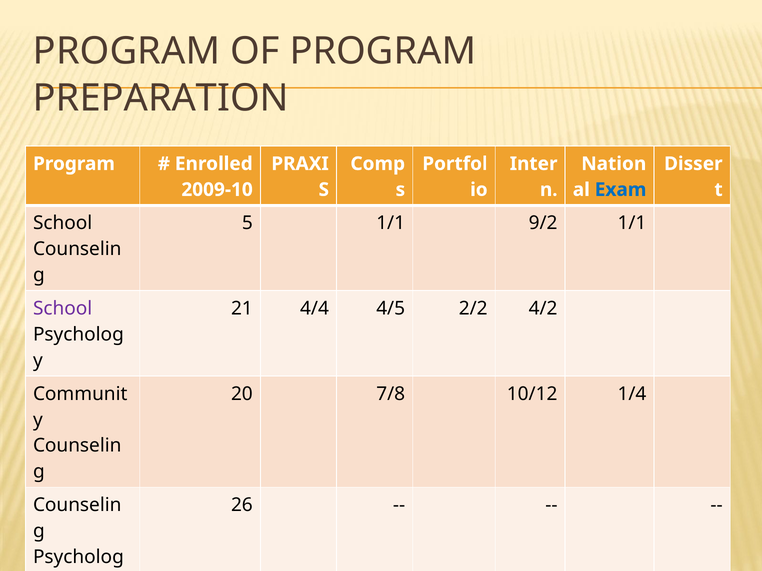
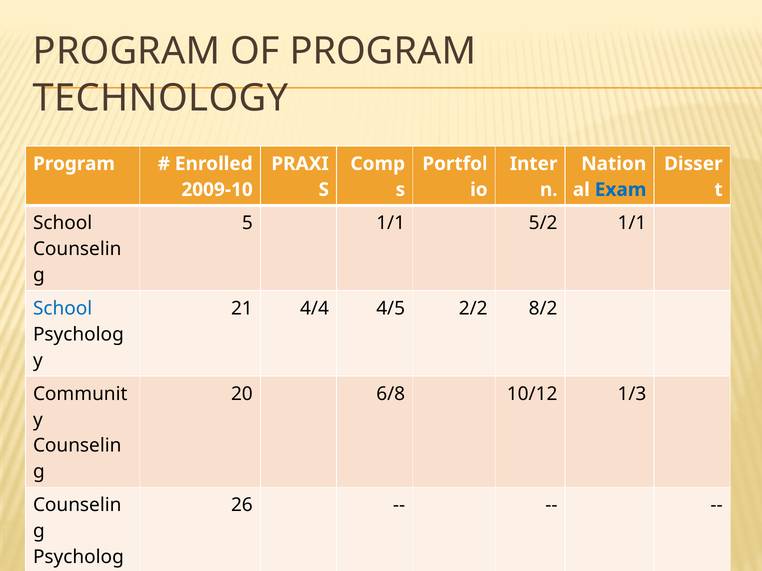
PREPARATION: PREPARATION -> TECHNOLOGY (161, 98)
9/2: 9/2 -> 5/2 (543, 223)
School colour: purple -> blue (63, 309)
4/2: 4/2 -> 8/2 (543, 309)
7/8: 7/8 -> 6/8 (391, 394)
1/4: 1/4 -> 1/3 (632, 394)
